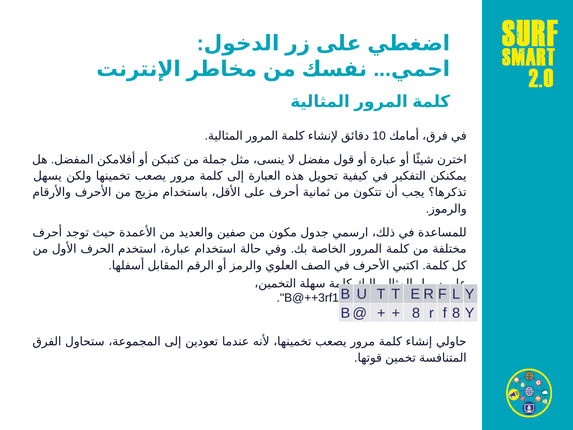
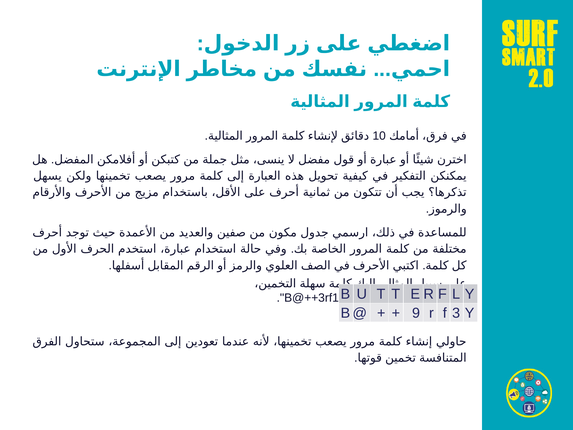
8: 8 -> 9 (416, 313)
f 8: 8 -> 3 (456, 313)
